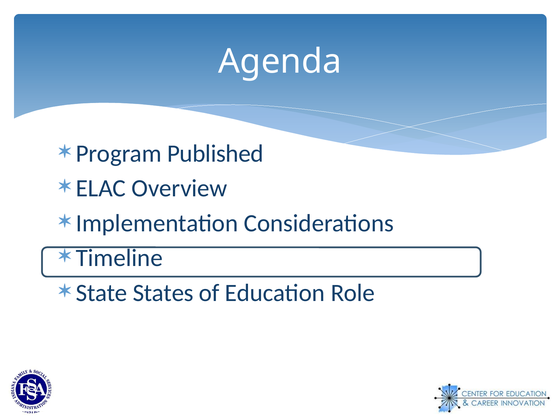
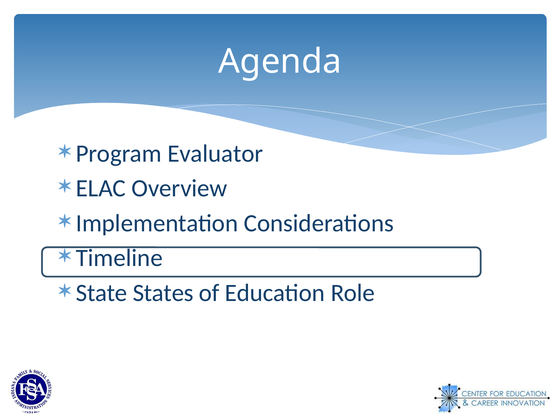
Published: Published -> Evaluator (215, 153)
